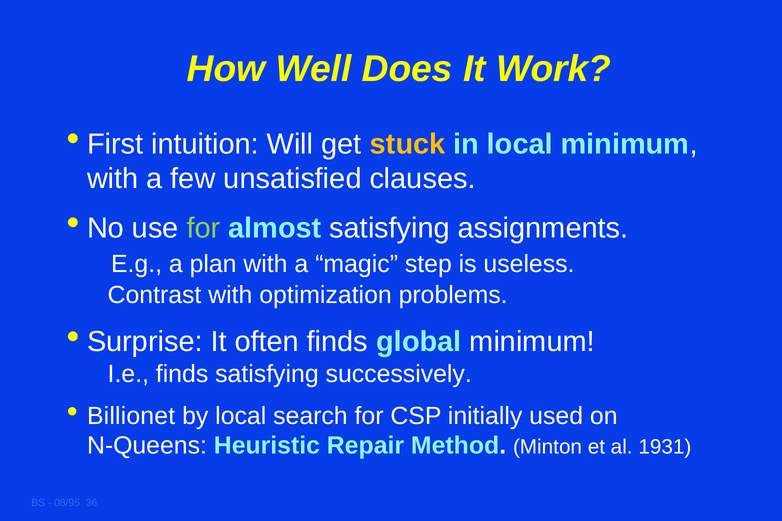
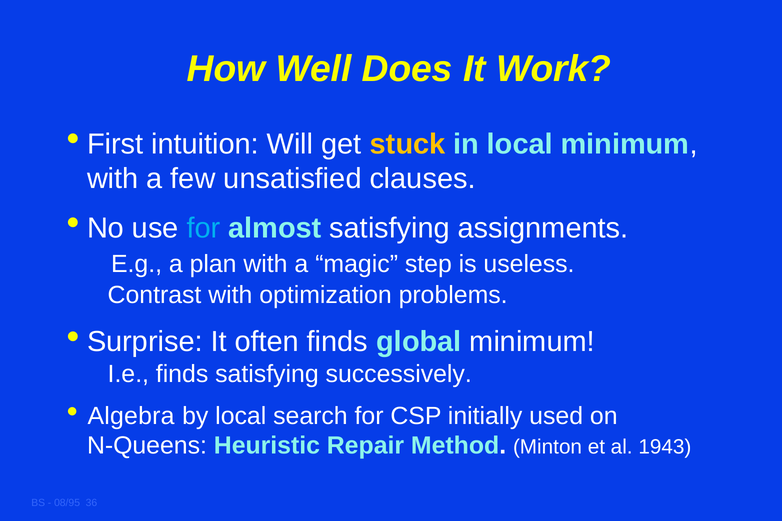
for colour: light green -> light blue (203, 228)
Billionet: Billionet -> Algebra (131, 416)
1931: 1931 -> 1943 (665, 447)
